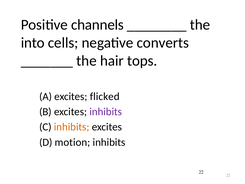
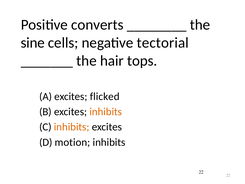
channels: channels -> converts (97, 25)
into: into -> sine (33, 43)
converts: converts -> tectorial (163, 43)
inhibits colour: purple -> orange (106, 112)
